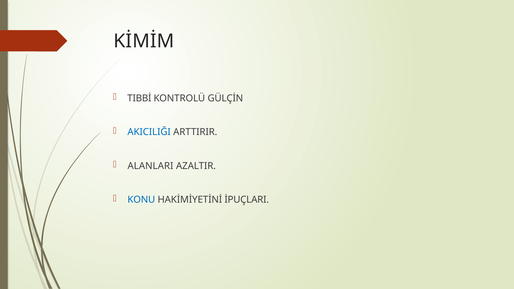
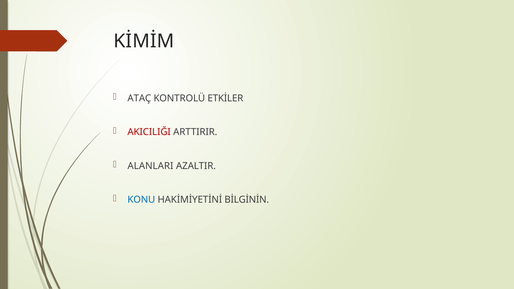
TIBBİ: TIBBİ -> ATAÇ (139, 98)
GÜLÇİN: GÜLÇİN -> ETKİLER (225, 98)
AKICILIĞI colour: blue -> red (149, 132)
İPUÇLARI: İPUÇLARI -> BİLGİNİN (247, 200)
